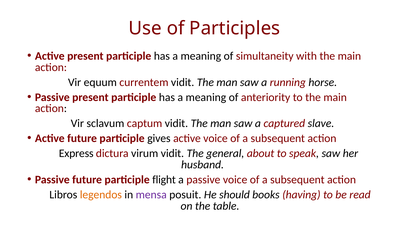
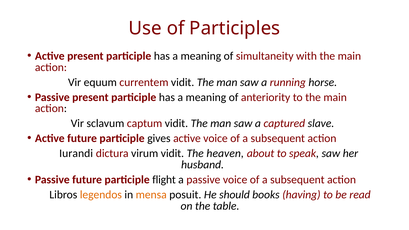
Express: Express -> Iurandi (76, 154)
general: general -> heaven (225, 154)
mensa colour: purple -> orange (151, 195)
